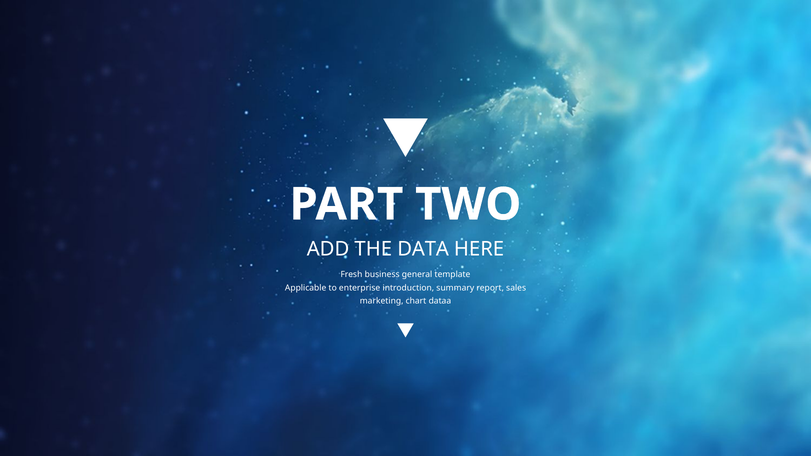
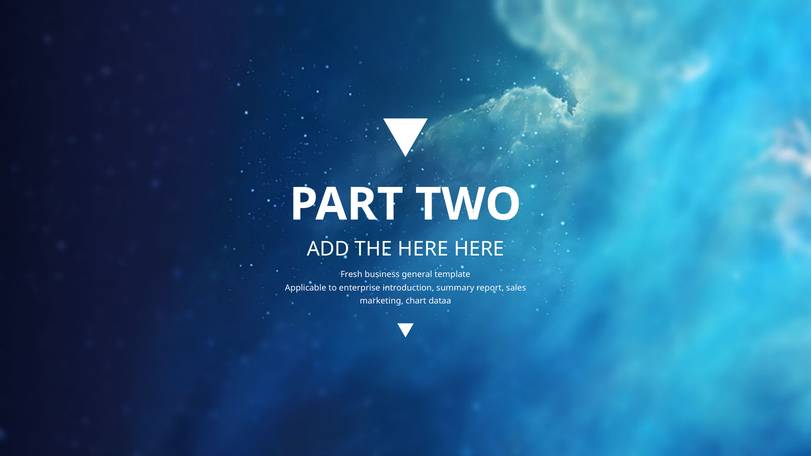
THE DATA: DATA -> HERE (423, 249)
